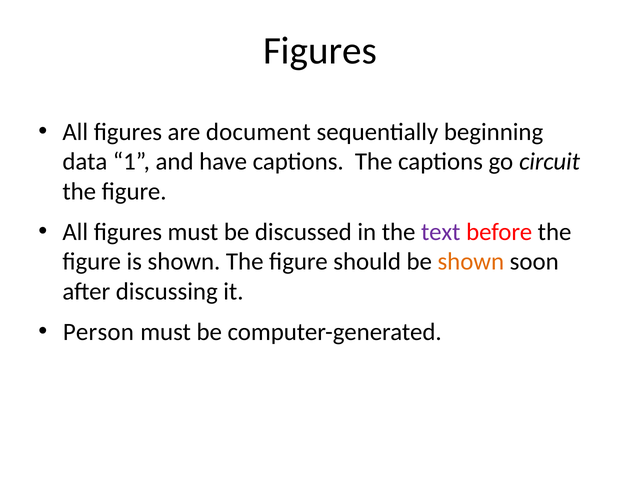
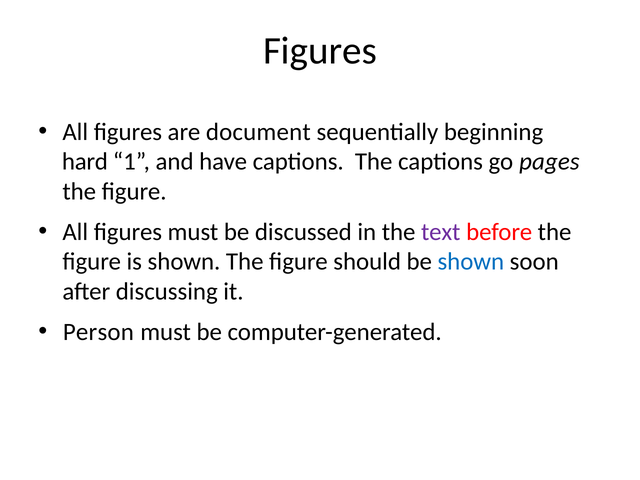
data: data -> hard (85, 162)
circuit: circuit -> pages (549, 162)
shown colour: orange -> blue (471, 262)
